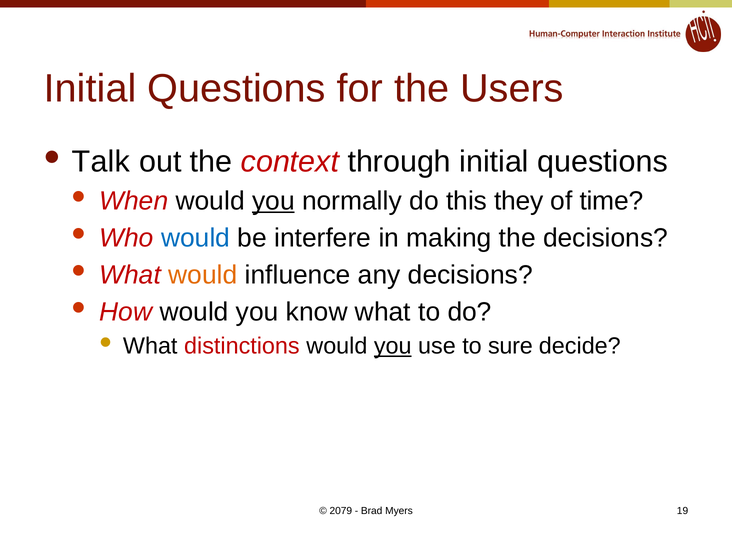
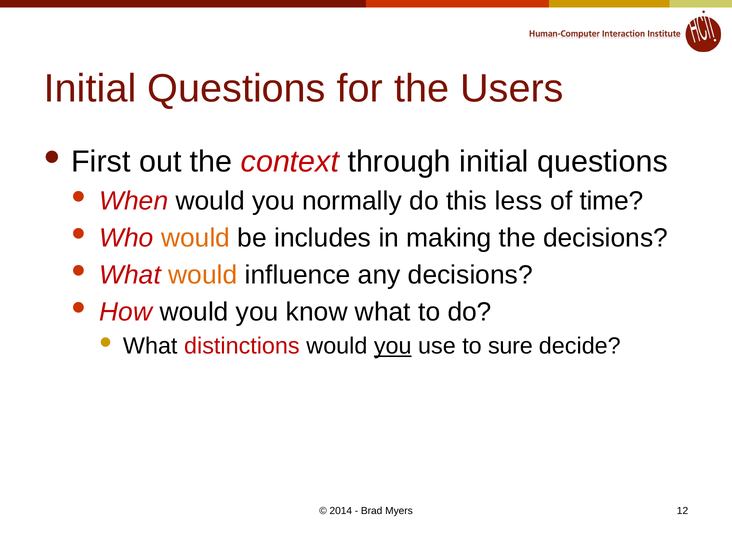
Talk: Talk -> First (101, 162)
you underline: present -> none (273, 201)
they: they -> less (519, 201)
would colour: blue -> orange (196, 238)
interfere: interfere -> includes (323, 238)
2079: 2079 -> 2014 (341, 511)
19: 19 -> 12 (683, 511)
